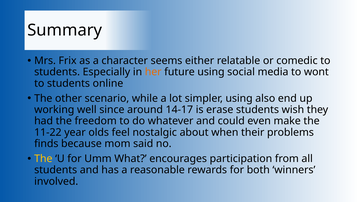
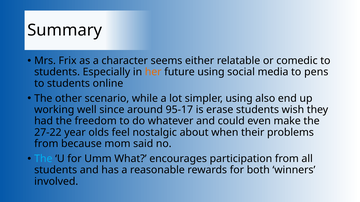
wont: wont -> pens (316, 72)
14-17: 14-17 -> 95-17 (179, 110)
11-22: 11-22 -> 27-22 (48, 133)
finds: finds -> from (46, 144)
The colour: yellow -> light blue (43, 159)
